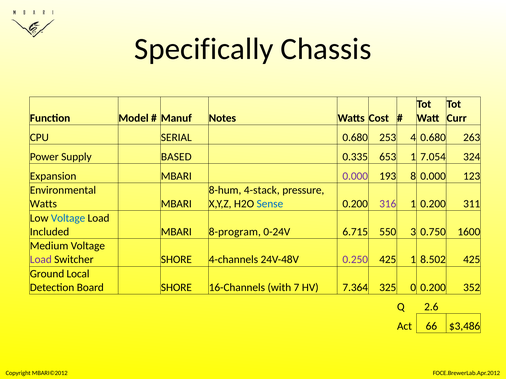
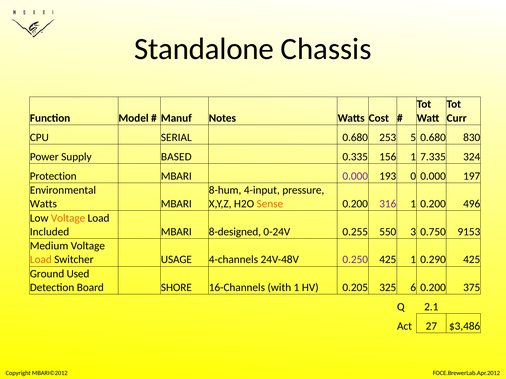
Specifically: Specifically -> Standalone (204, 49)
4: 4 -> 5 (413, 138)
263: 263 -> 830 (472, 138)
653: 653 -> 156 (388, 157)
7.054: 7.054 -> 7.335 (433, 157)
Expansion: Expansion -> Protection (53, 176)
8: 8 -> 0 (413, 176)
123: 123 -> 197 (472, 176)
4-stack: 4-stack -> 4-input (262, 190)
Sense colour: blue -> orange (270, 204)
311: 311 -> 496 (472, 204)
Voltage colour: blue -> orange (68, 218)
8-program: 8-program -> 8-designed (235, 232)
6.715: 6.715 -> 0.255 (355, 232)
1600: 1600 -> 9153 (469, 232)
Load colour: purple -> orange (41, 260)
Switcher SHORE: SHORE -> USAGE (176, 260)
8.502: 8.502 -> 0.290 (433, 260)
Local: Local -> Used (78, 274)
with 7: 7 -> 1 (296, 288)
7.364: 7.364 -> 0.205 (355, 288)
0: 0 -> 6 (413, 288)
352: 352 -> 375 (472, 288)
2.6: 2.6 -> 2.1 (431, 307)
66: 66 -> 27 (431, 327)
